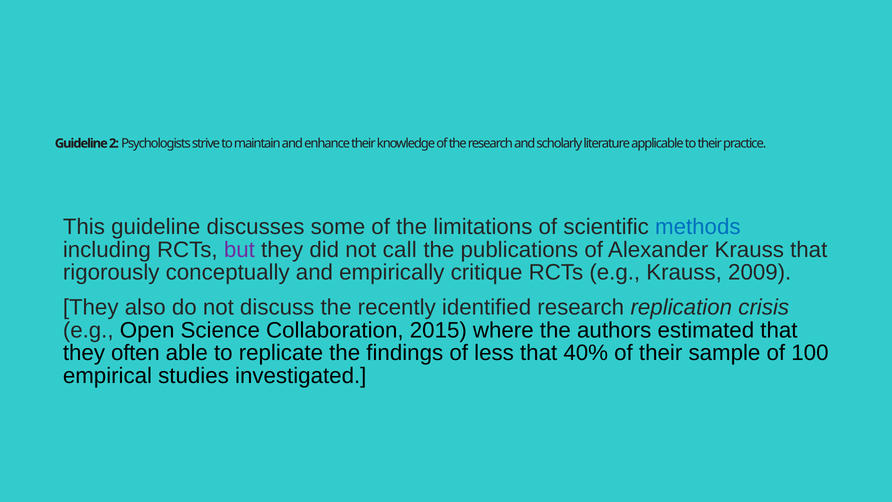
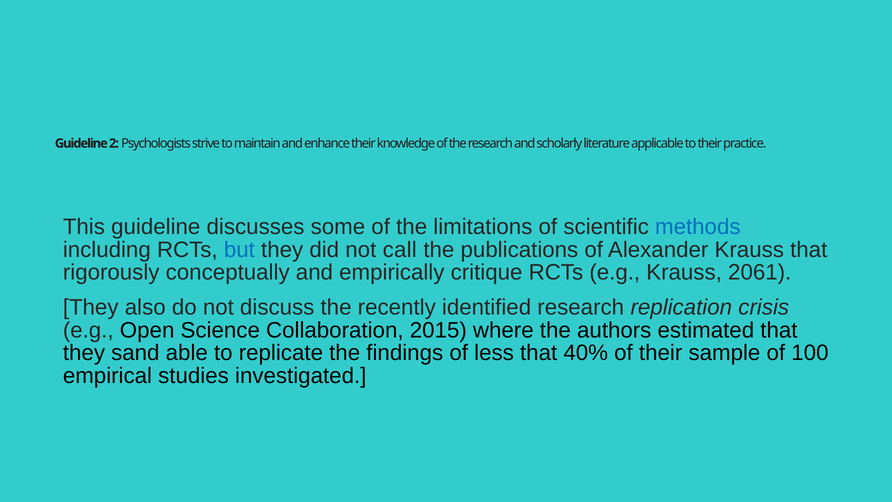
but colour: purple -> blue (239, 250)
2009: 2009 -> 2061 (760, 272)
often: often -> sand (135, 353)
